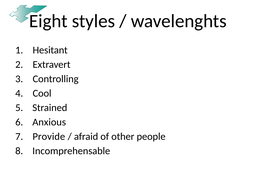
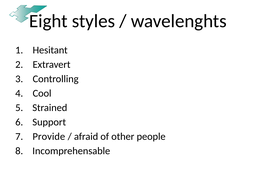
Anxious: Anxious -> Support (49, 122)
